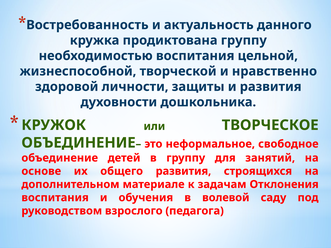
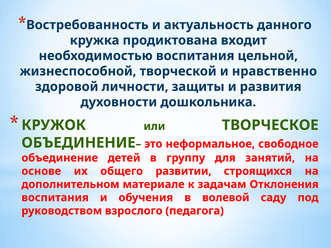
продиктована группу: группу -> входит (244, 40)
общего развития: развития -> развитии (183, 171)
